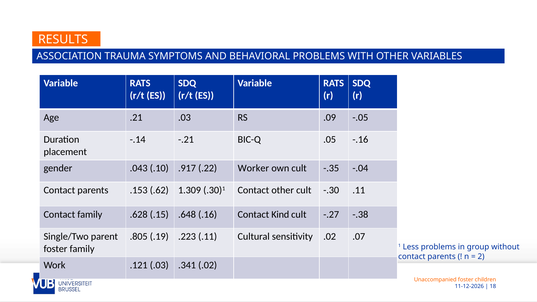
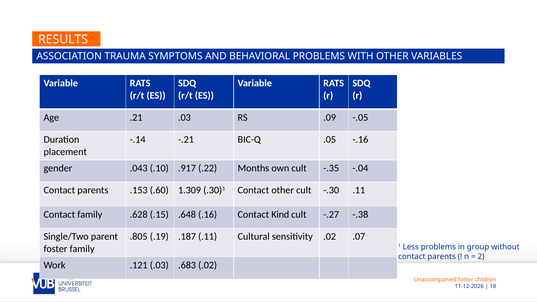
Worker: Worker -> Months (253, 168)
.62: .62 -> .60 (159, 190)
.223: .223 -> .187 (187, 237)
.341: .341 -> .683 (187, 265)
